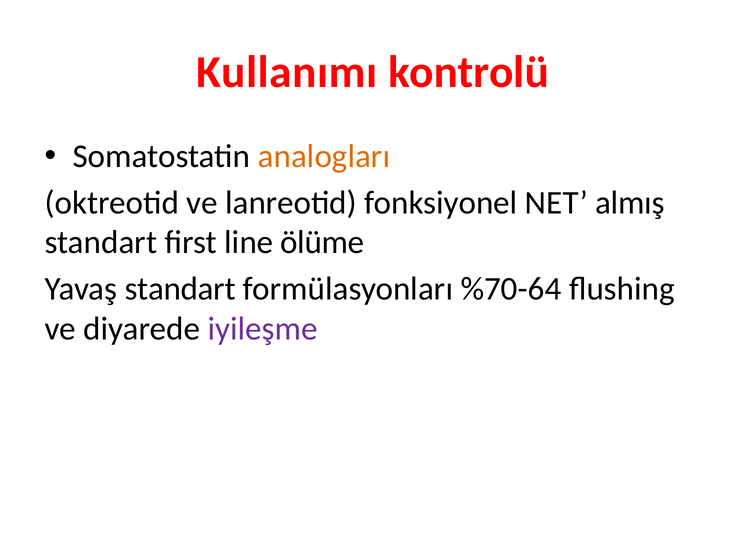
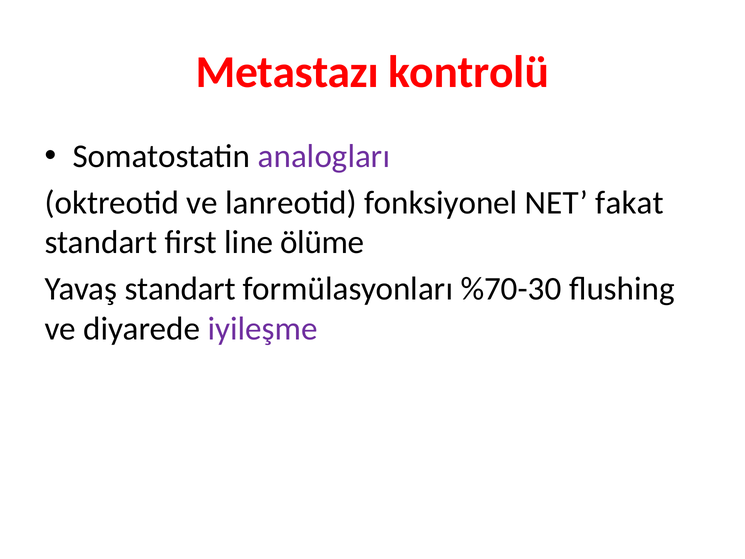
Kullanımı: Kullanımı -> Metastazı (287, 72)
analogları colour: orange -> purple (324, 156)
almış: almış -> fakat (630, 203)
%70-64: %70-64 -> %70-30 (511, 289)
